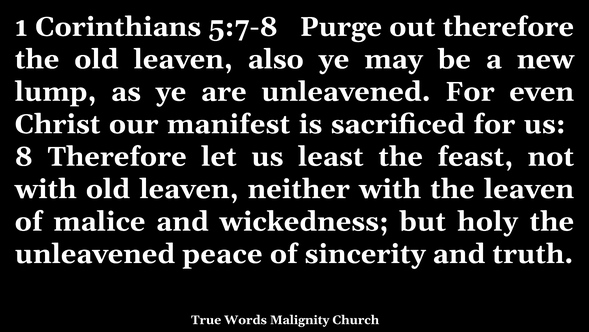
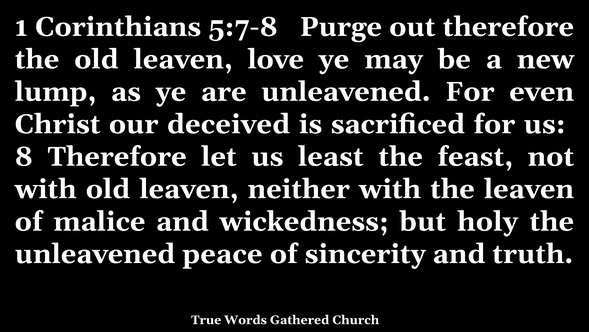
also: also -> love (276, 59)
manifest: manifest -> deceived (228, 124)
Malignity: Malignity -> Gathered (300, 319)
